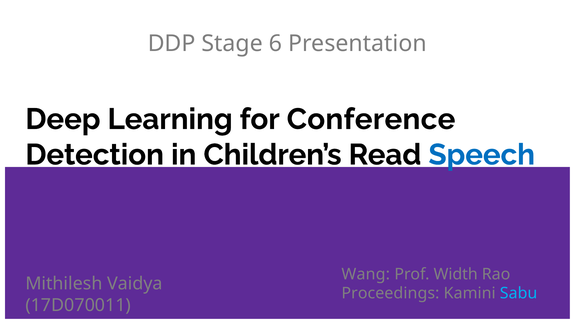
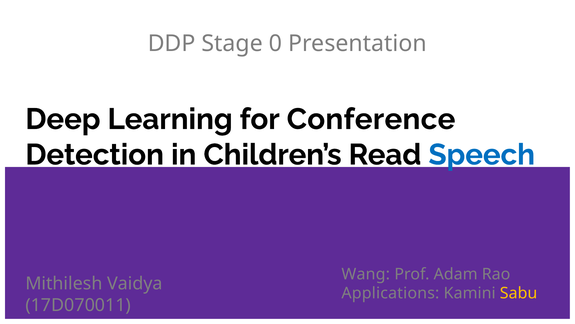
6: 6 -> 0 (276, 43)
Width: Width -> Adam (456, 274)
Proceedings: Proceedings -> Applications (390, 293)
Sabu colour: light blue -> yellow (519, 293)
